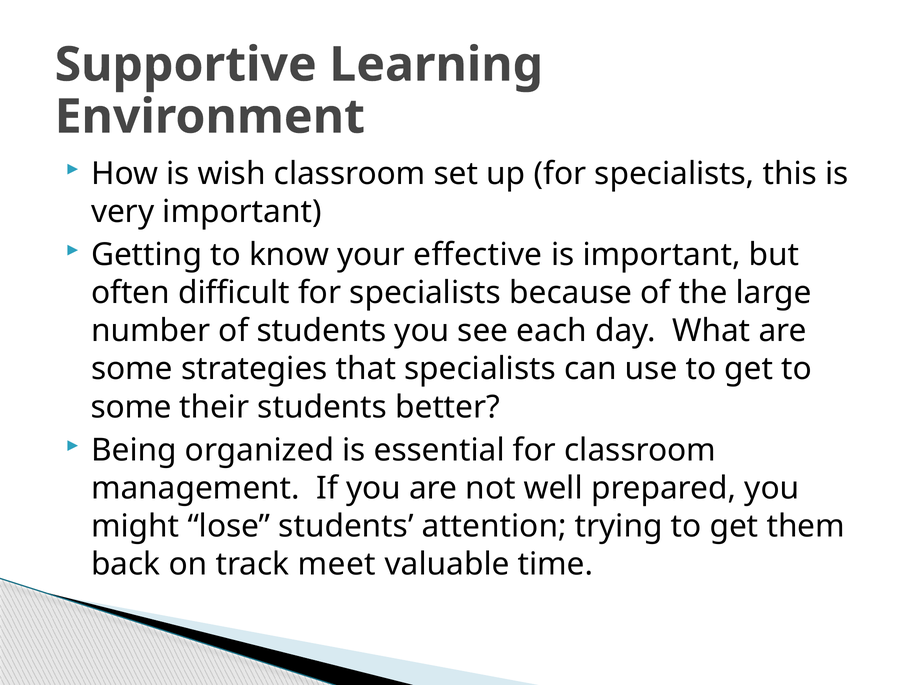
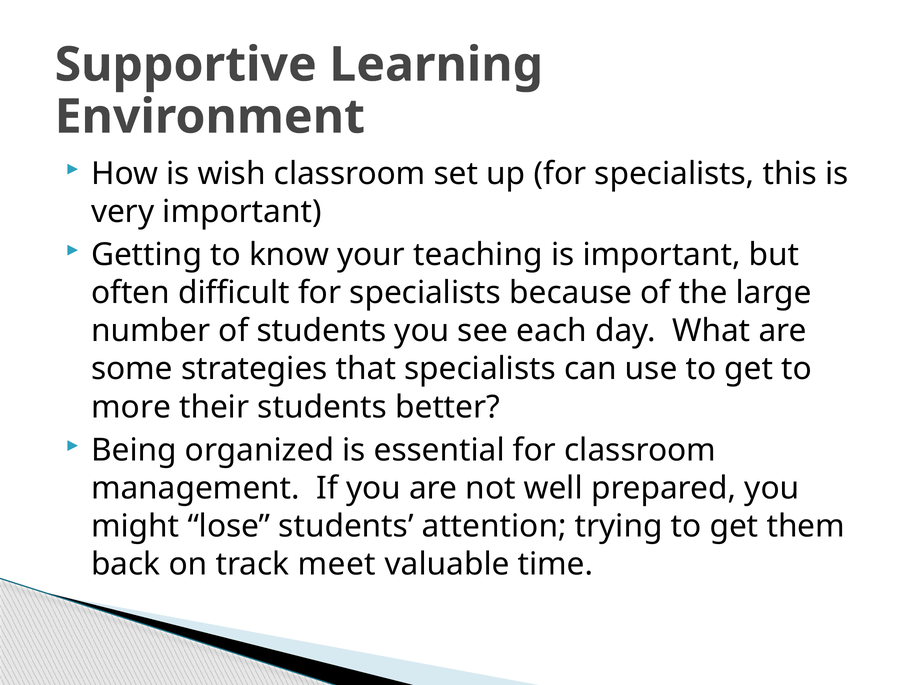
effective: effective -> teaching (478, 255)
some: some -> more (131, 407)
